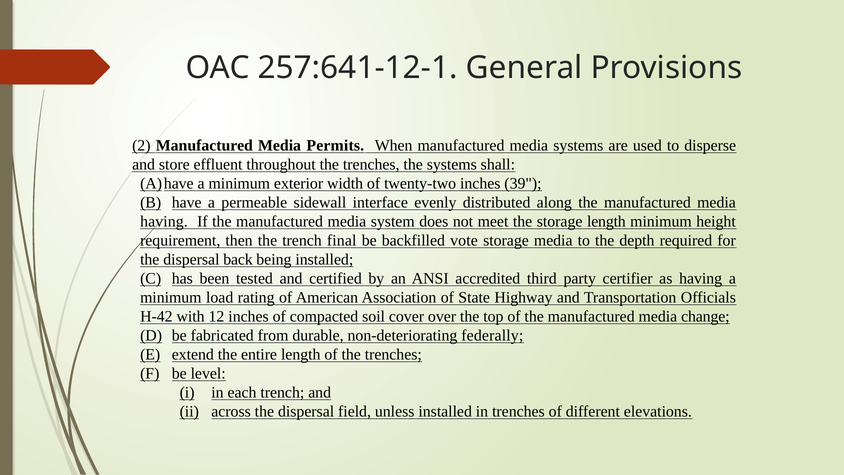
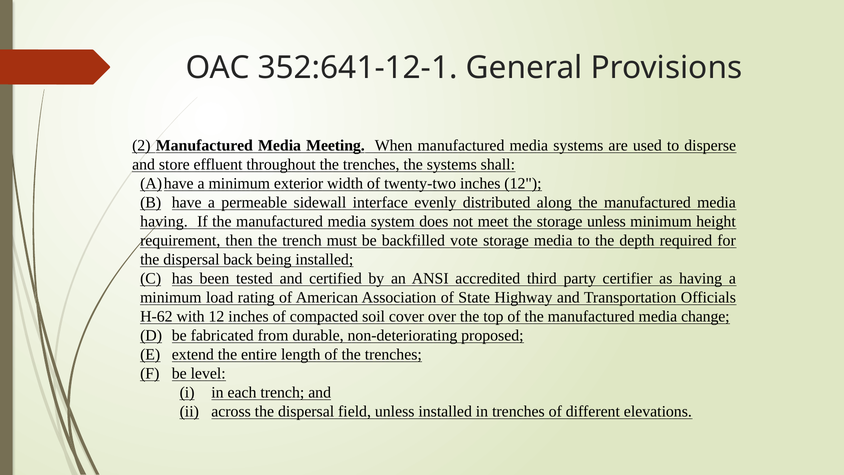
257:641-12-1: 257:641-12-1 -> 352:641-12-1 (358, 68)
Permits: Permits -> Meeting (335, 146)
inches 39: 39 -> 12 (523, 184)
storage length: length -> unless (606, 222)
final: final -> must (342, 241)
H-42: H-42 -> H-62 (156, 317)
federally: federally -> proposed (492, 336)
